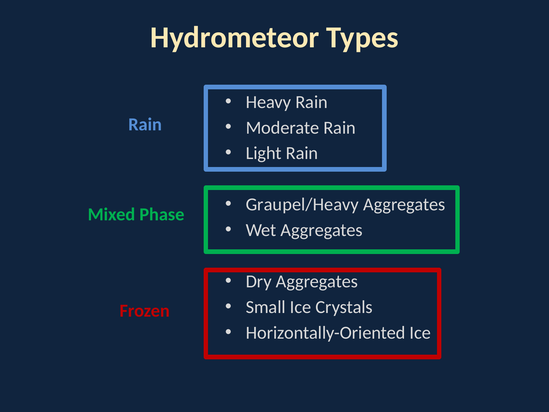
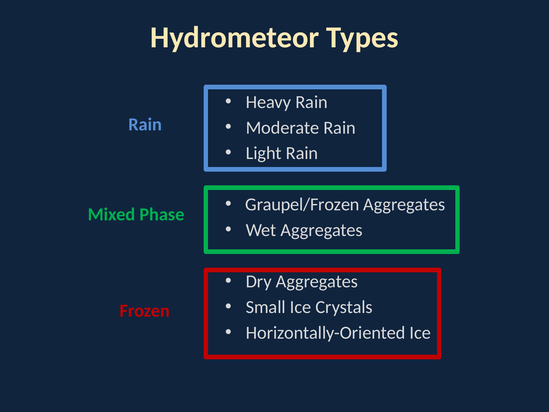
Graupel/Heavy: Graupel/Heavy -> Graupel/Frozen (302, 204)
